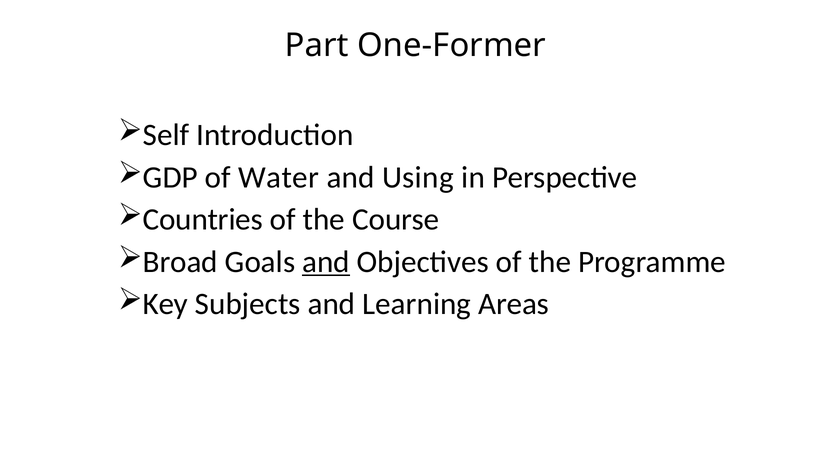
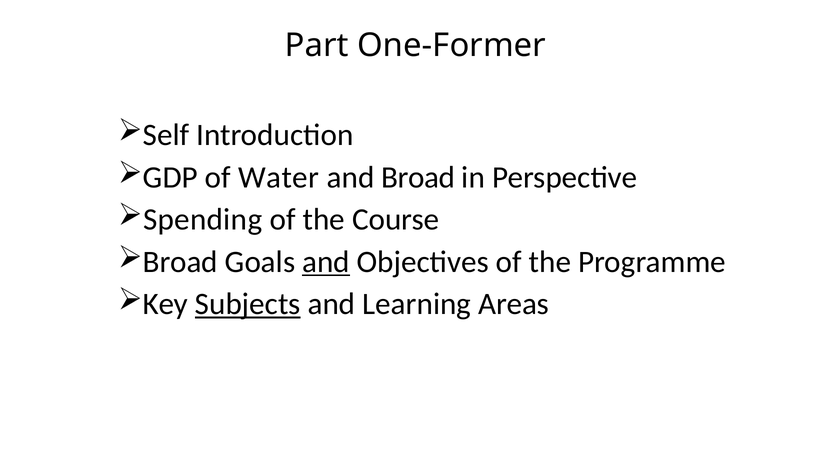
and Using: Using -> Broad (418, 177)
Countries: Countries -> Spending (203, 220)
Subjects underline: none -> present (248, 304)
